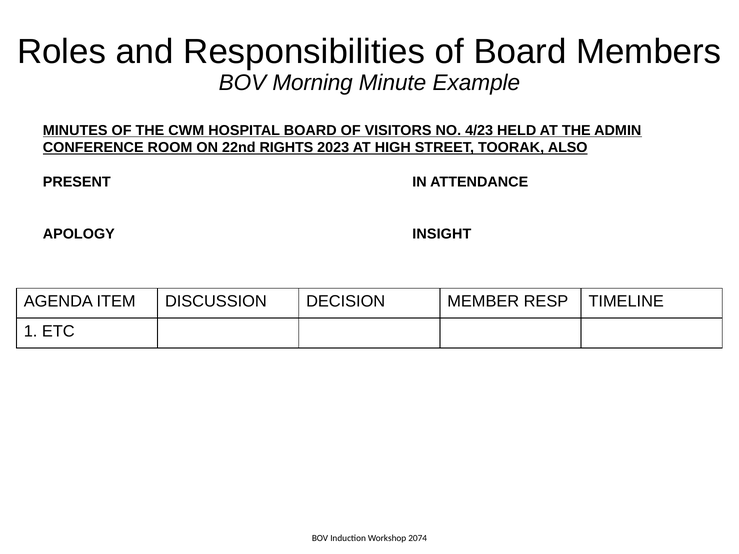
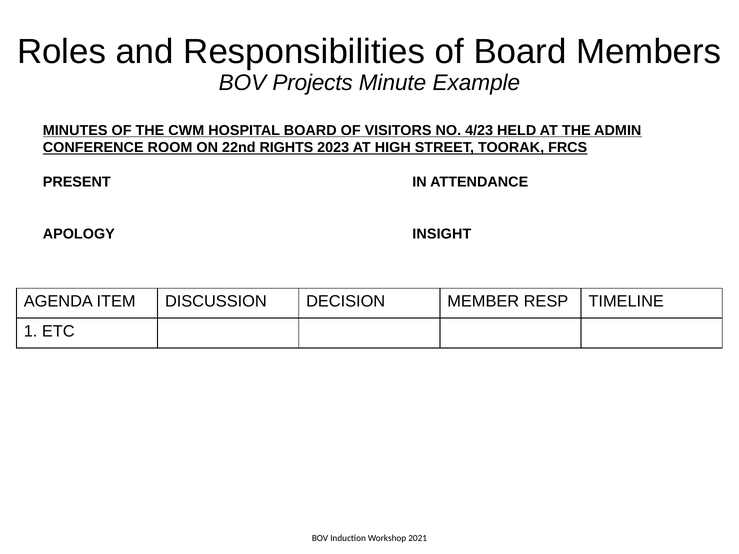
Morning: Morning -> Projects (313, 83)
ALSO: ALSO -> FRCS (568, 148)
2074: 2074 -> 2021 (418, 538)
